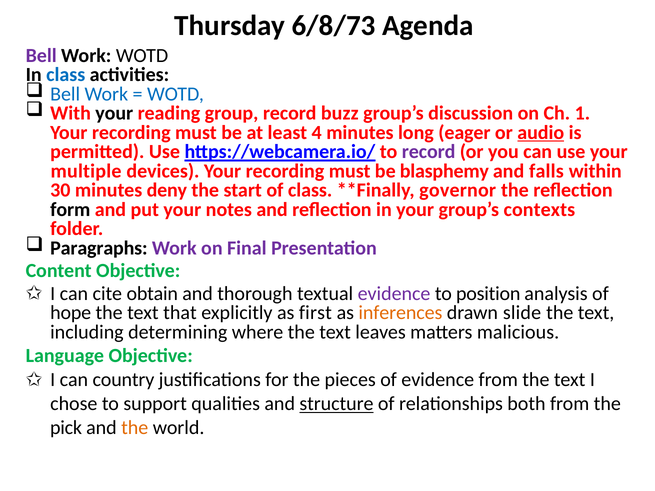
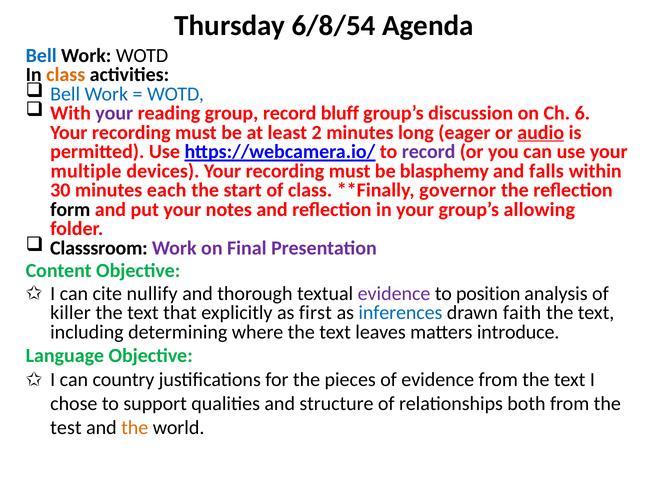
6/8/73: 6/8/73 -> 6/8/54 (334, 26)
Bell colour: purple -> blue (41, 56)
class colour: blue -> orange (66, 75)
your colour: black -> purple (114, 113)
buzz: buzz -> bluff (340, 113)
1: 1 -> 6 (582, 113)
4: 4 -> 2 (317, 133)
deny: deny -> each (167, 190)
contexts: contexts -> allowing (539, 210)
Paragraphs: Paragraphs -> Classsroom (99, 248)
obtain: obtain -> nullify (152, 294)
hope: hope -> killer (71, 313)
inferences colour: orange -> blue (400, 313)
slide: slide -> faith (522, 313)
malicious: malicious -> introduce (518, 332)
structure underline: present -> none (336, 404)
pick: pick -> test (66, 428)
